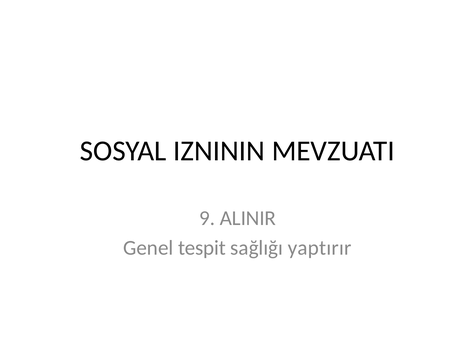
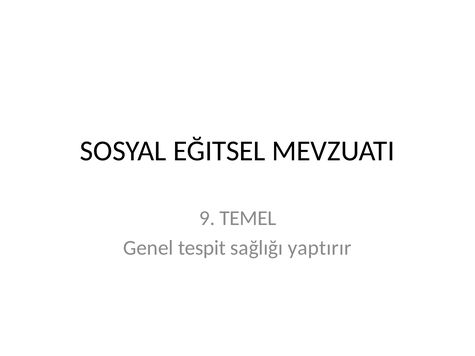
IZNININ: IZNININ -> EĞITSEL (219, 151)
ALINIR: ALINIR -> TEMEL (248, 218)
